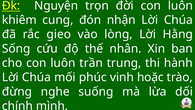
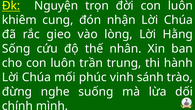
hoặc: hoặc -> sánh (150, 77)
